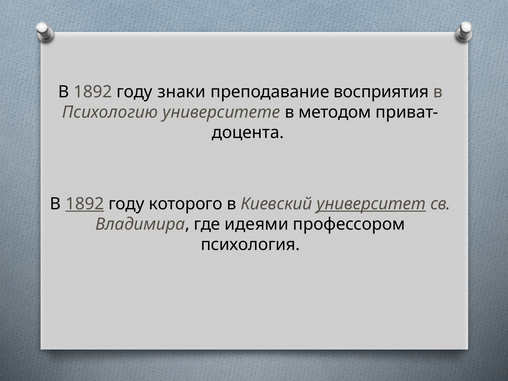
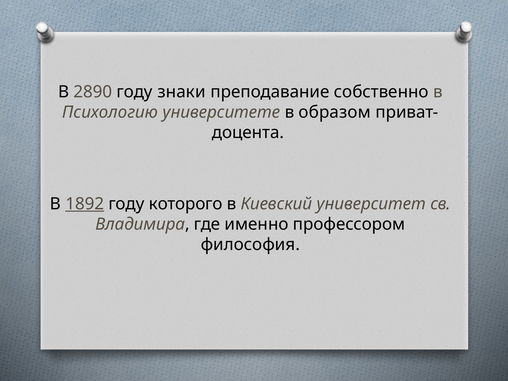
1892: 1892 -> 2890 (93, 92)
восприятия: восприятия -> собственно (381, 92)
методом: методом -> образом (335, 112)
университет underline: present -> none (371, 204)
идеями: идеями -> именно (257, 224)
психология: психология -> философия (250, 244)
